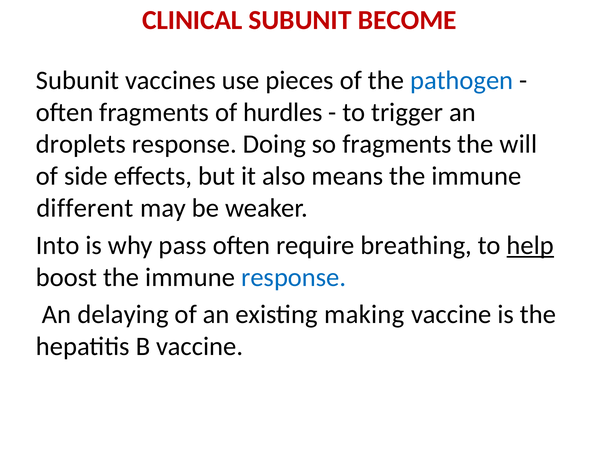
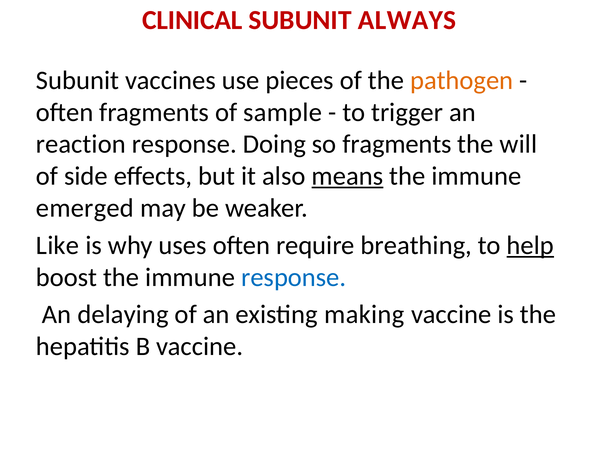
BECOME: BECOME -> ALWAYS (407, 20)
pathogen colour: blue -> orange (462, 80)
hurdles: hurdles -> sample (283, 112)
droplets: droplets -> reaction (81, 144)
means underline: none -> present (347, 176)
different: different -> emerged (85, 208)
Into: Into -> Like (58, 245)
pass: pass -> uses (183, 245)
